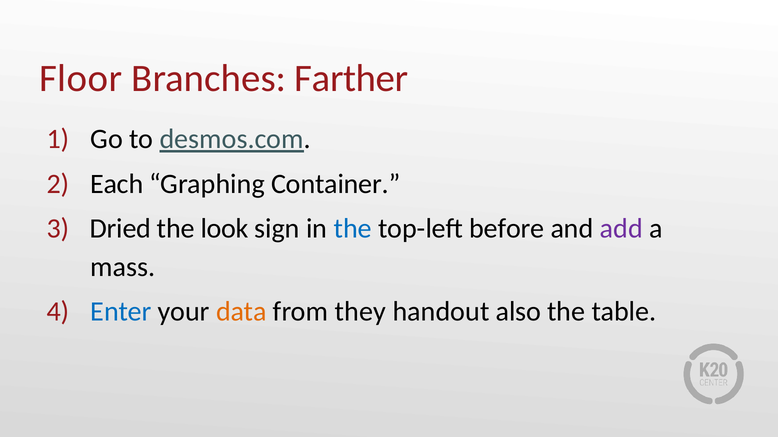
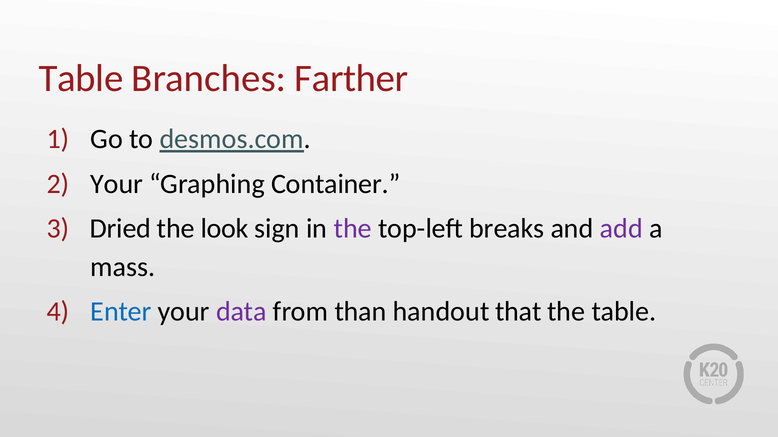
Floor: Floor -> Table (81, 78)
Each: Each -> Your (117, 184)
the colour: blue -> purple (353, 229)
before: before -> breaks (507, 229)
data colour: orange -> purple (241, 312)
they: they -> than (361, 312)
also: also -> that (518, 312)
